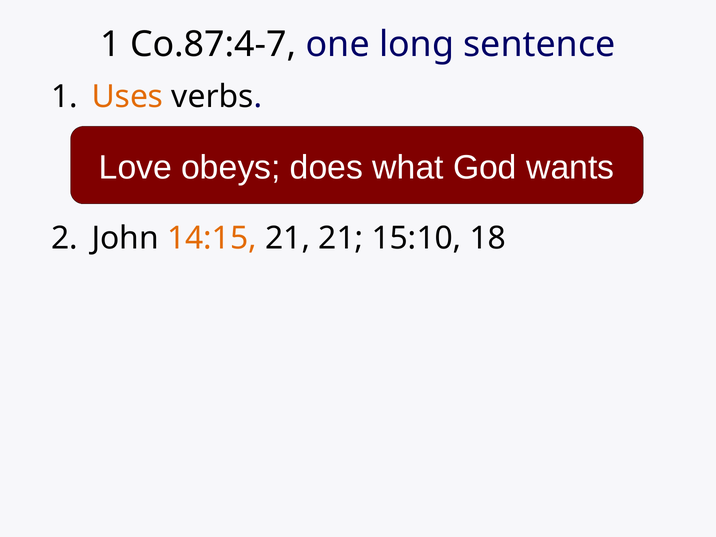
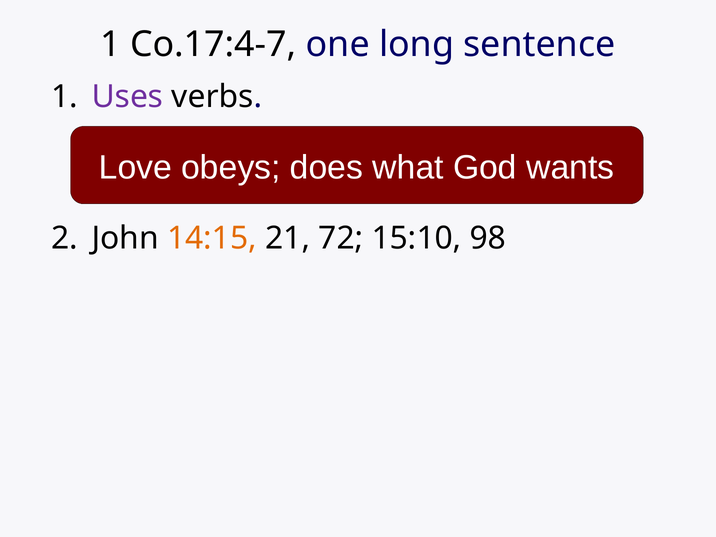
Co.87:4-7: Co.87:4-7 -> Co.17:4-7 (213, 44)
Uses colour: orange -> purple (127, 97)
21 21: 21 -> 72 (341, 238)
18: 18 -> 98 (488, 238)
